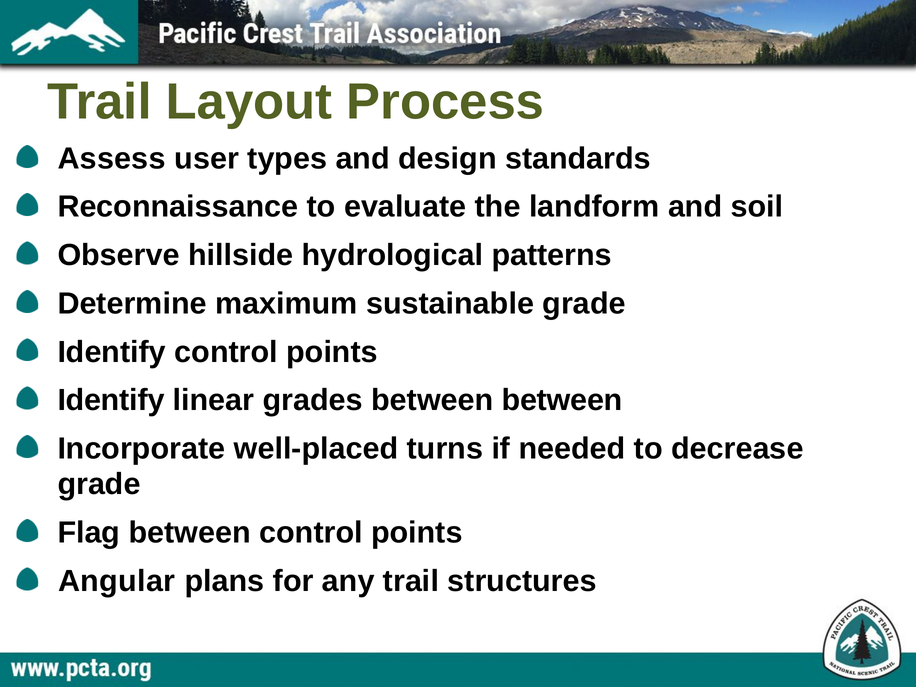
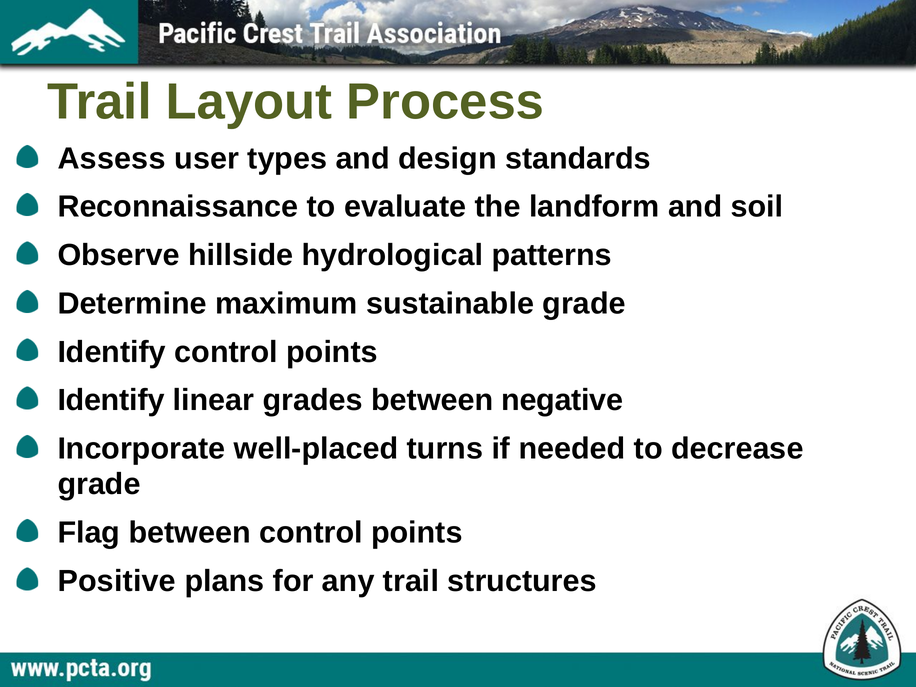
between between: between -> negative (562, 400)
Angular: Angular -> Positive (117, 581)
